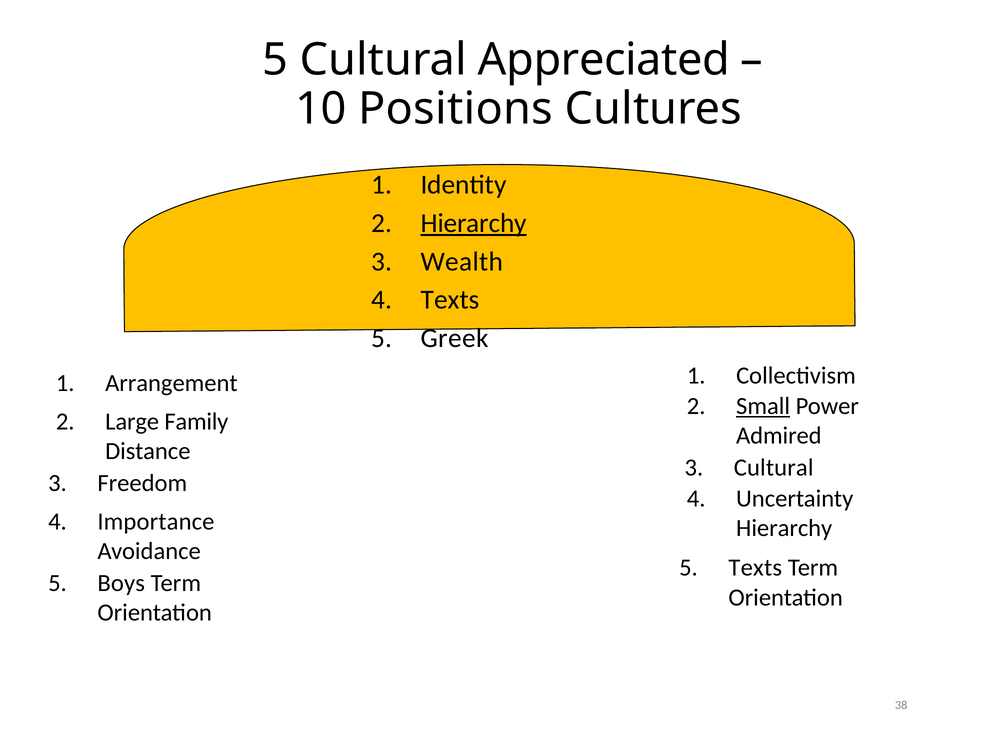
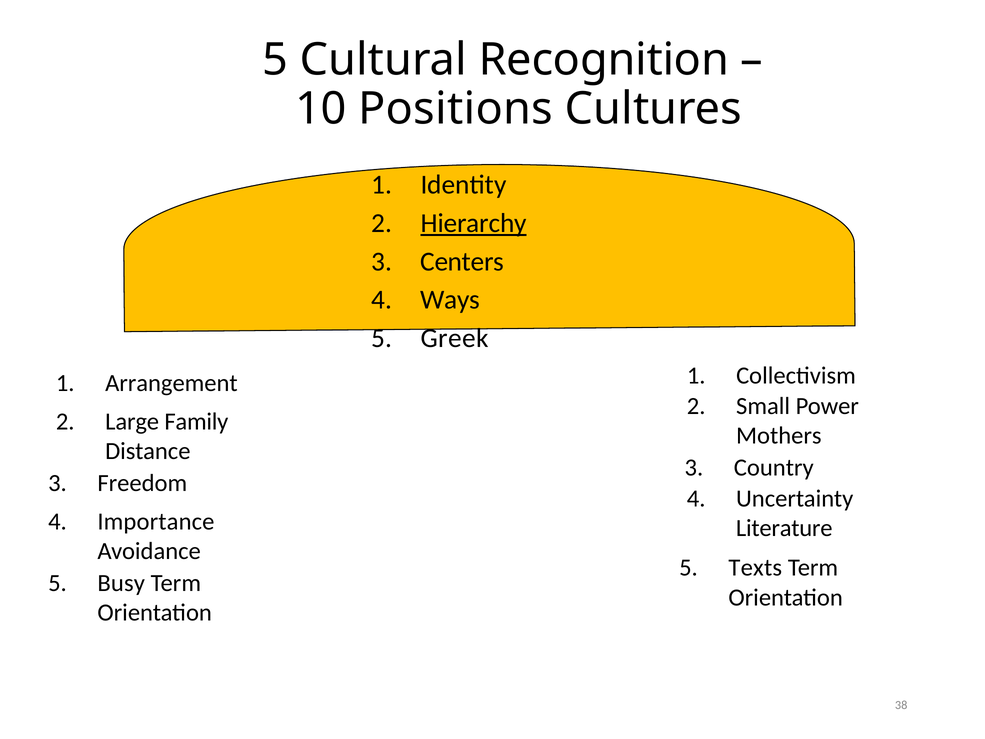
Appreciated: Appreciated -> Recognition (604, 60)
Wealth: Wealth -> Centers (462, 261)
4 Texts: Texts -> Ways (450, 300)
Small underline: present -> none (763, 406)
Admired: Admired -> Mothers (779, 436)
3 Cultural: Cultural -> Country (774, 468)
Hierarchy: Hierarchy -> Literature (784, 528)
Boys: Boys -> Busy (121, 583)
